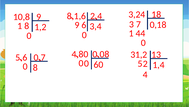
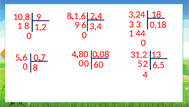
3 7: 7 -> 3 (138, 24)
1,4: 1,4 -> 6,5 (159, 65)
